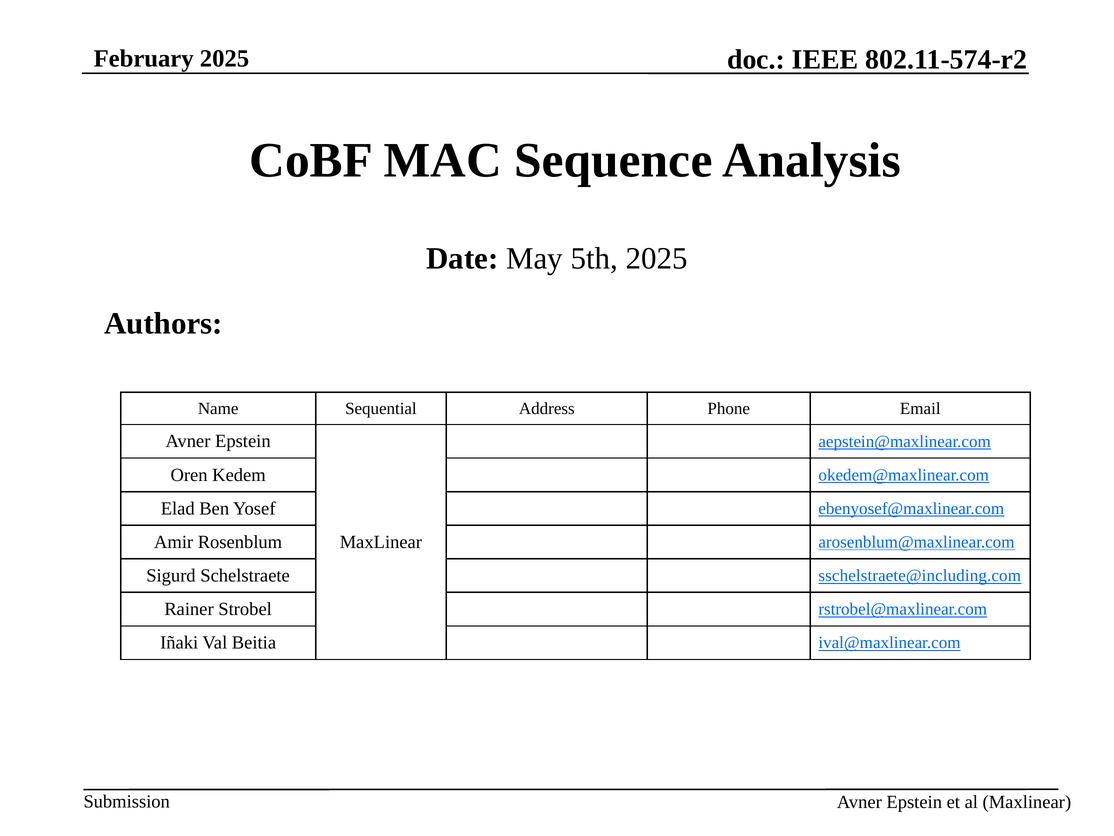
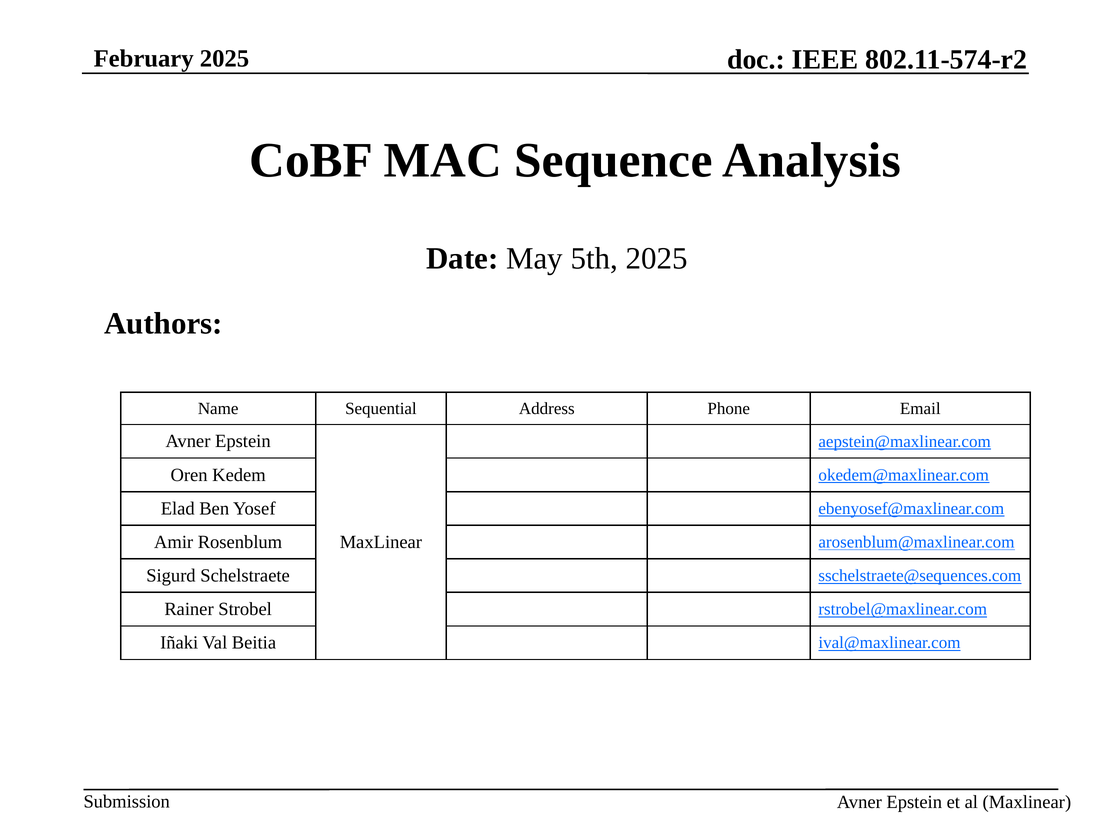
sschelstraete@including.com: sschelstraete@including.com -> sschelstraete@sequences.com (920, 575)
